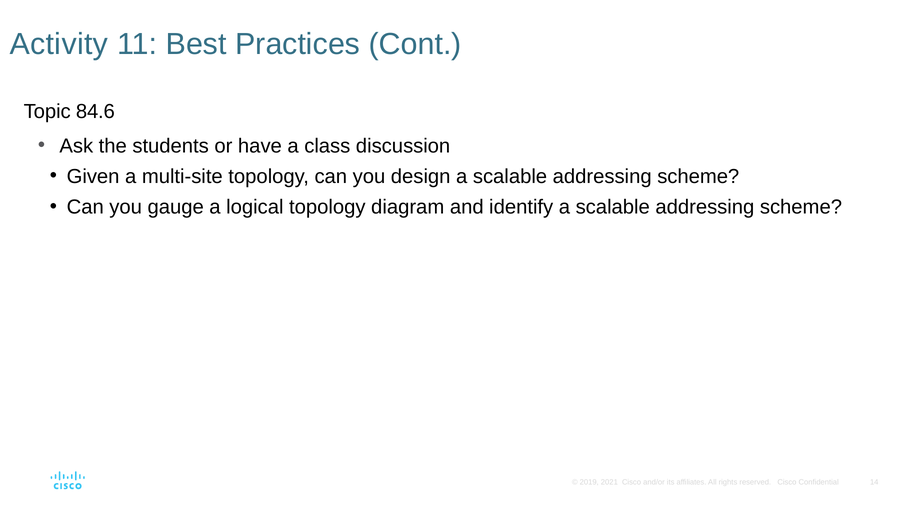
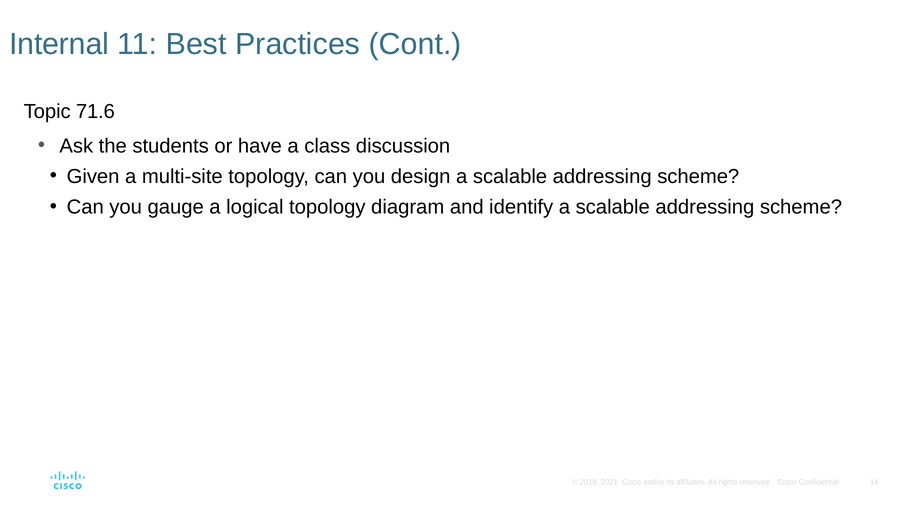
Activity: Activity -> Internal (59, 44)
84.6: 84.6 -> 71.6 (95, 111)
